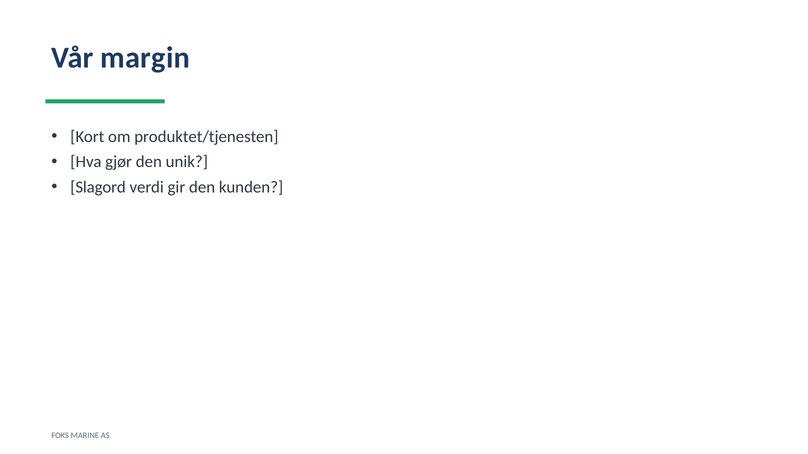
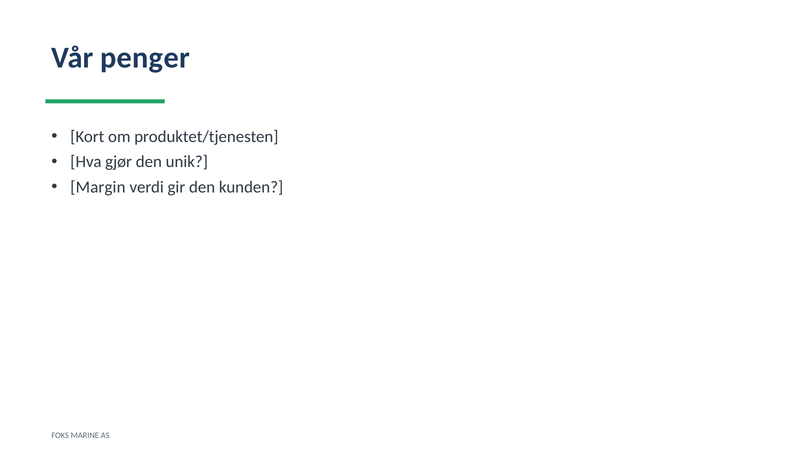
margin: margin -> penger (145, 58)
Slagord: Slagord -> Margin (98, 187)
